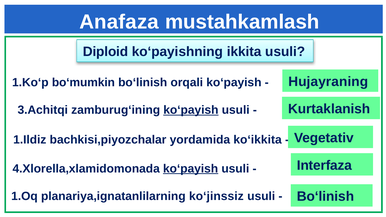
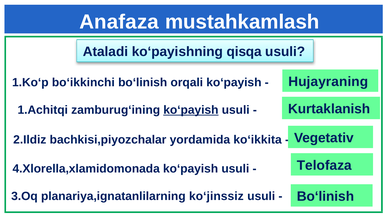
Diploid: Diploid -> Ataladi (105, 52)
ikkita: ikkita -> qisqa (244, 52)
bo‘mumkin: bo‘mumkin -> bo‘ikkinchi (83, 82)
3.Achitqi: 3.Achitqi -> 1.Achitqi (43, 110)
1.Ildiz: 1.Ildiz -> 2.Ildiz (30, 140)
Interfaza: Interfaza -> Telofaza (324, 165)
ko‘payish underline: present -> none (191, 169)
1.Oq: 1.Oq -> 3.Oq (24, 196)
